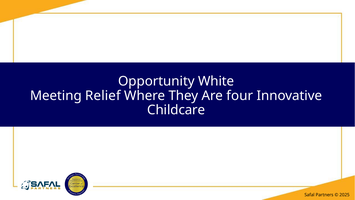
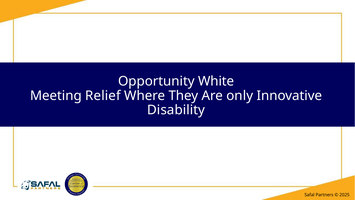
four: four -> only (240, 95)
Childcare: Childcare -> Disability (176, 110)
